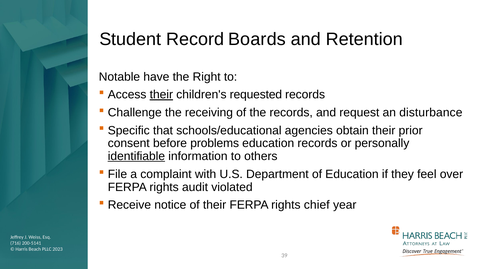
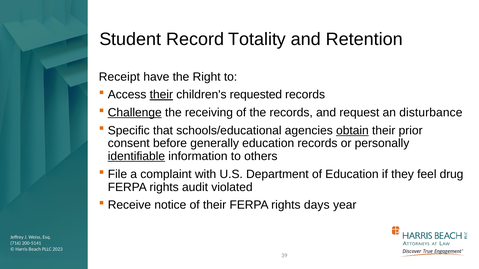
Boards: Boards -> Totality (257, 39)
Notable: Notable -> Receipt (119, 77)
Challenge underline: none -> present (135, 113)
obtain underline: none -> present (352, 131)
problems: problems -> generally (215, 144)
over: over -> drug (452, 174)
chief: chief -> days (317, 205)
